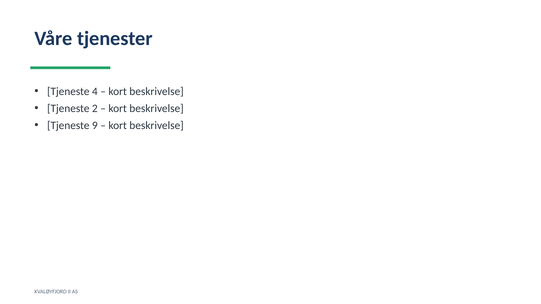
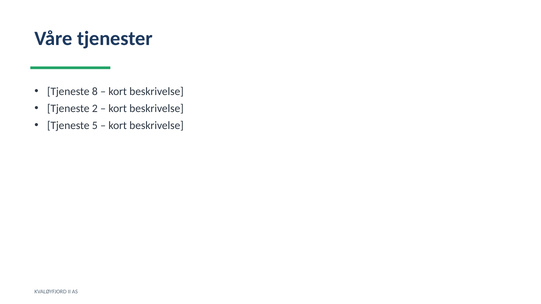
4: 4 -> 8 (95, 92)
9: 9 -> 5 (95, 125)
